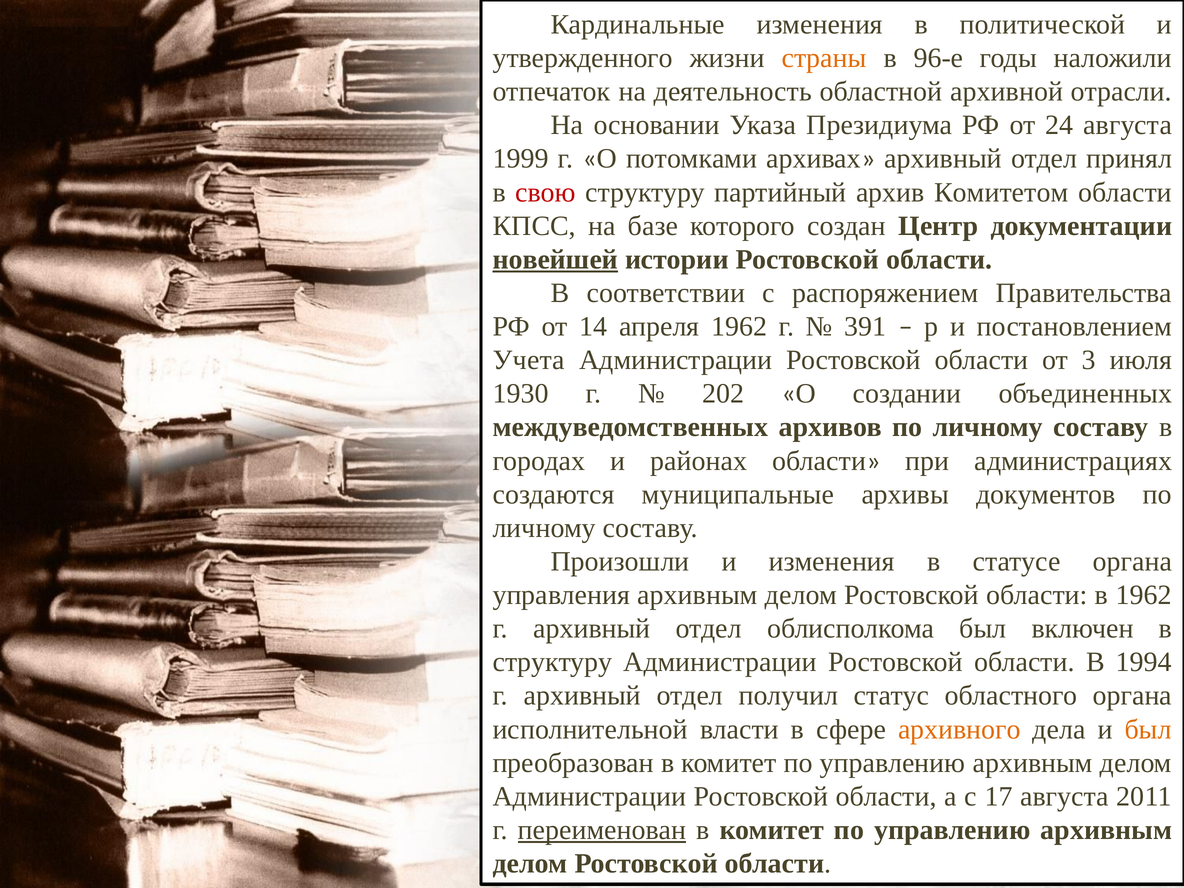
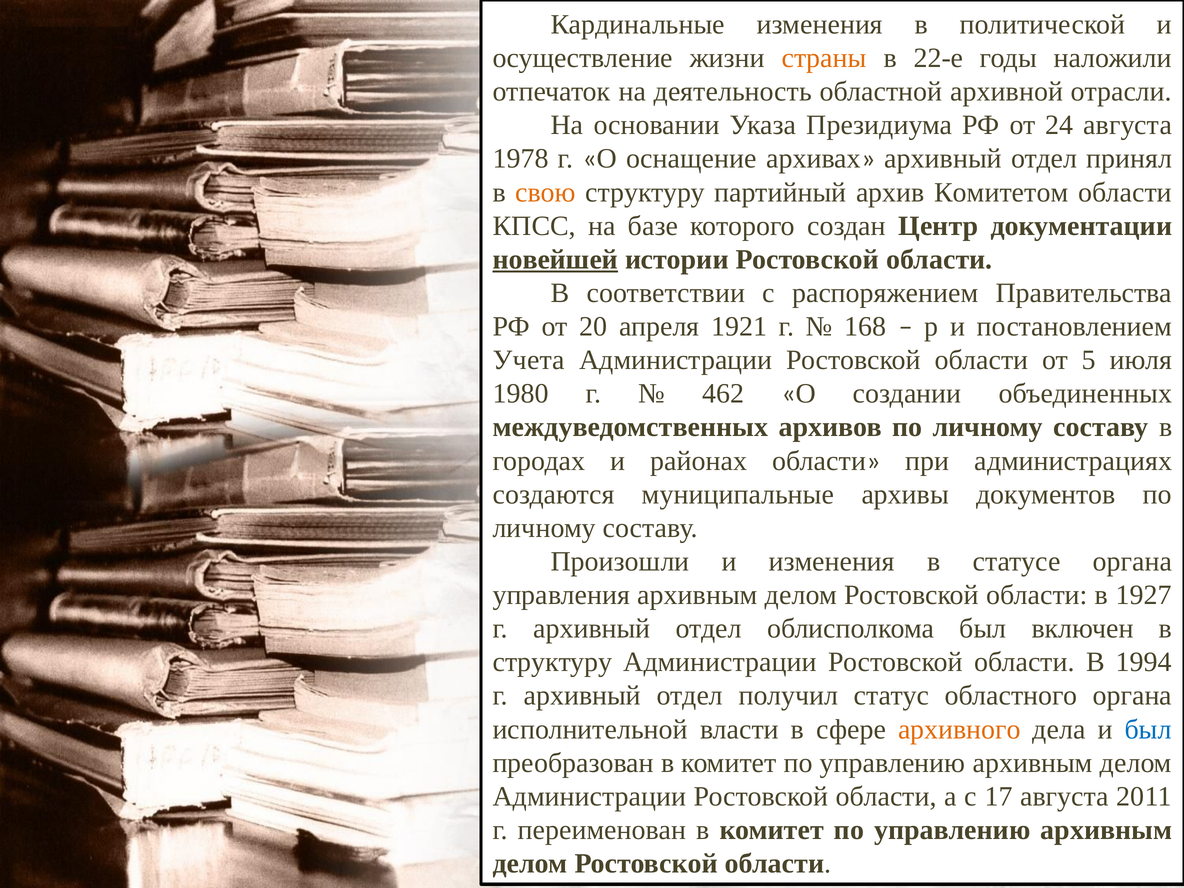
утвержденного: утвержденного -> осуществление (583, 58)
96-е: 96-е -> 22-е (938, 58)
1999: 1999 -> 1978 (521, 159)
потомками: потомками -> оснащение (691, 159)
свою colour: red -> orange (546, 192)
14: 14 -> 20 (593, 327)
апреля 1962: 1962 -> 1921 (739, 327)
391: 391 -> 168 (865, 327)
3: 3 -> 5 (1089, 360)
1930: 1930 -> 1980 (521, 394)
202: 202 -> 462 (723, 394)
в 1962: 1962 -> 1927 (1144, 595)
был colour: orange -> blue (1148, 729)
переименован underline: present -> none (602, 830)
